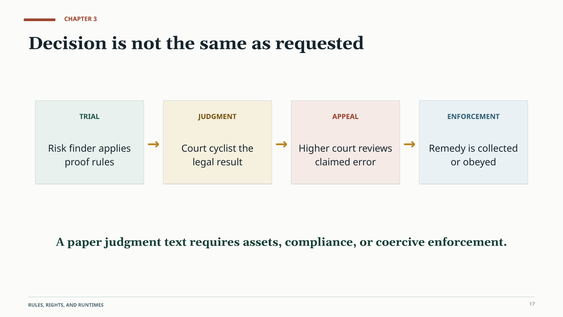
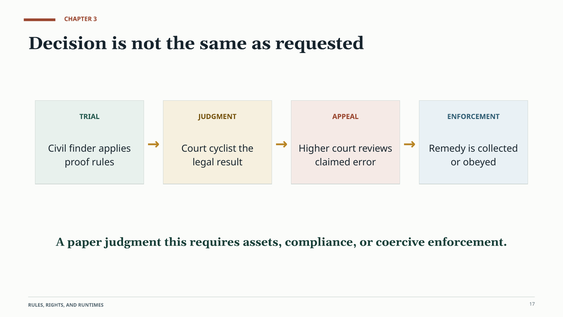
Risk: Risk -> Civil (57, 148)
text: text -> this (175, 242)
